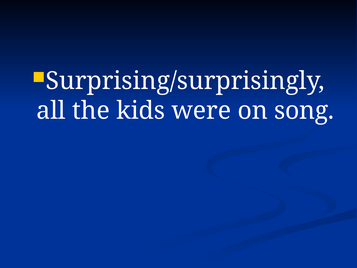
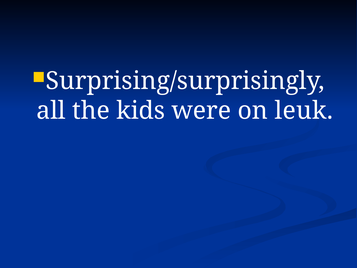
song: song -> leuk (304, 111)
